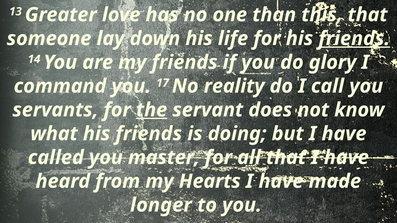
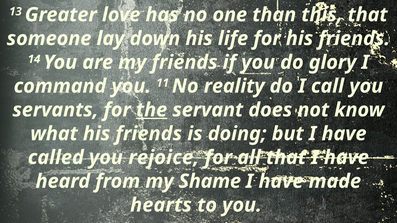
friends underline: present -> none (354, 39)
17: 17 -> 11 (163, 83)
master: master -> rejoice (164, 158)
Hearts: Hearts -> Shame (210, 181)
longer: longer -> hearts (161, 205)
